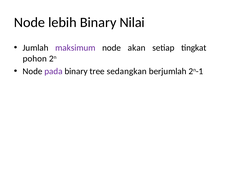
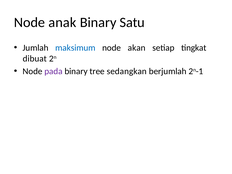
lebih: lebih -> anak (62, 22)
Nilai: Nilai -> Satu (132, 22)
maksimum colour: purple -> blue (75, 48)
pohon: pohon -> dibuat (35, 59)
